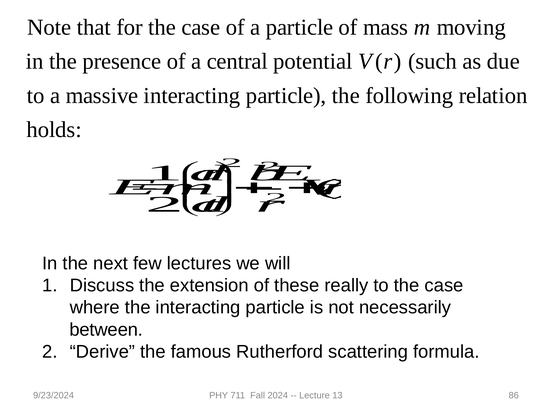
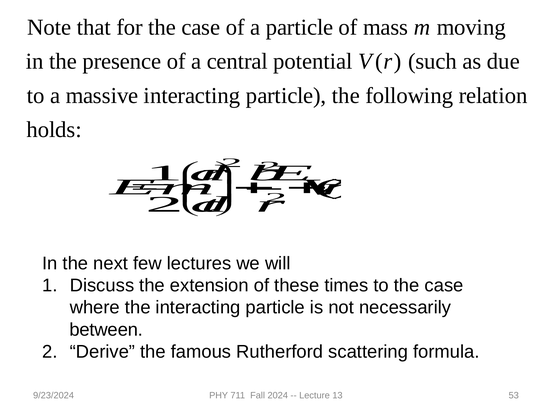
really: really -> times (346, 286)
86: 86 -> 53 (514, 395)
